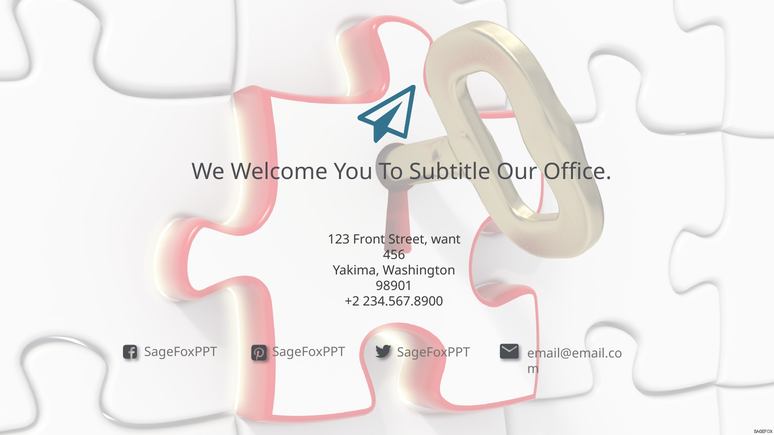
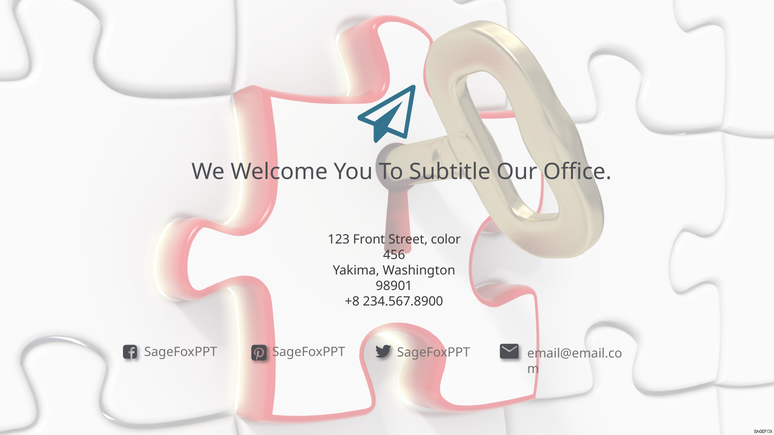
want: want -> color (446, 240)
+2: +2 -> +8 (352, 302)
